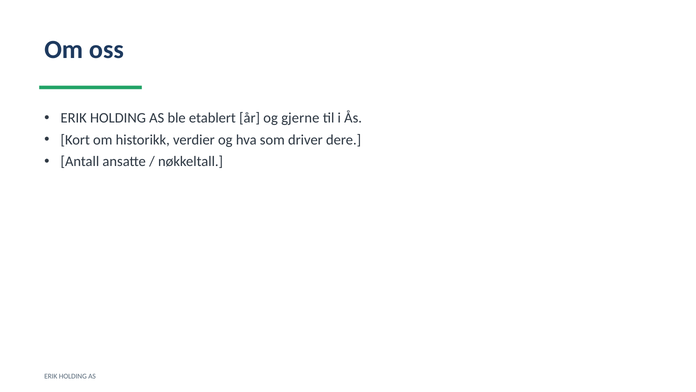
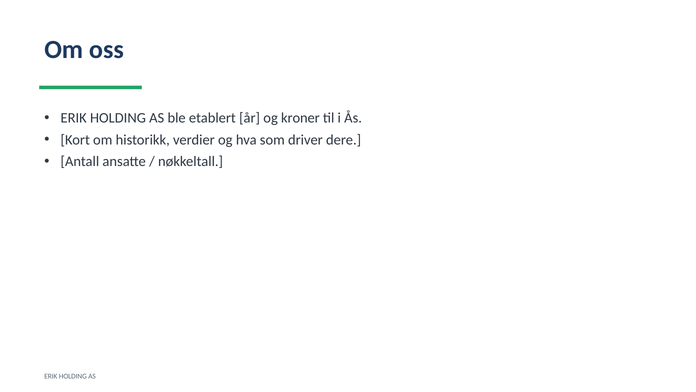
gjerne: gjerne -> kroner (300, 118)
